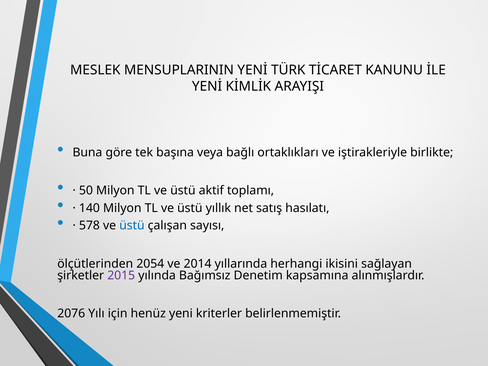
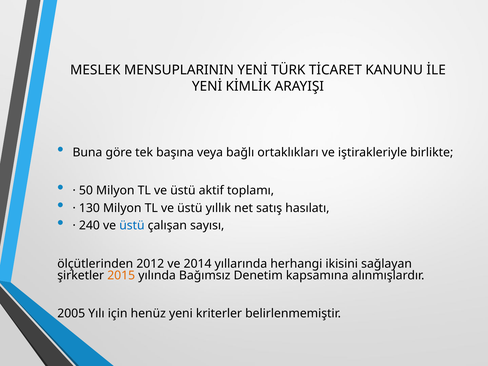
140: 140 -> 130 (89, 208)
578: 578 -> 240 (89, 226)
2054: 2054 -> 2012 (150, 264)
2015 colour: purple -> orange (121, 275)
2076: 2076 -> 2005 (71, 313)
